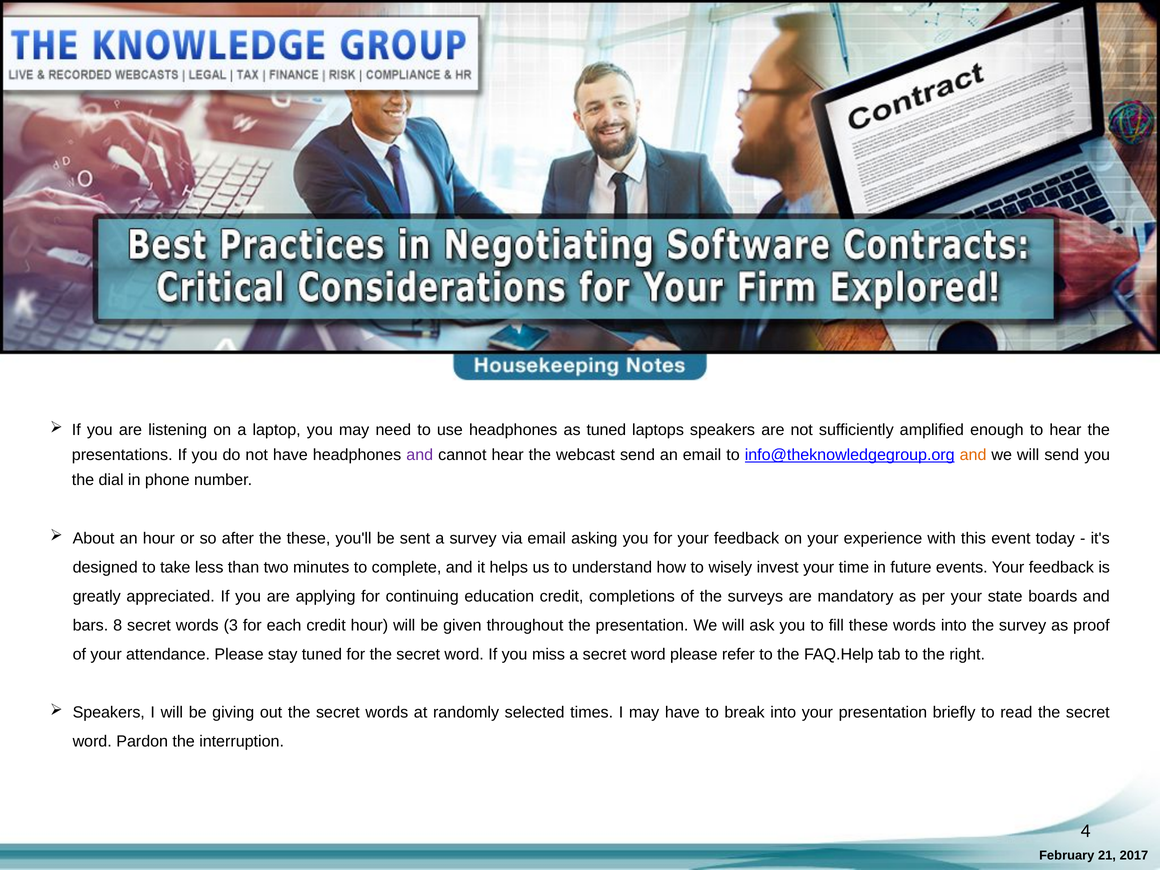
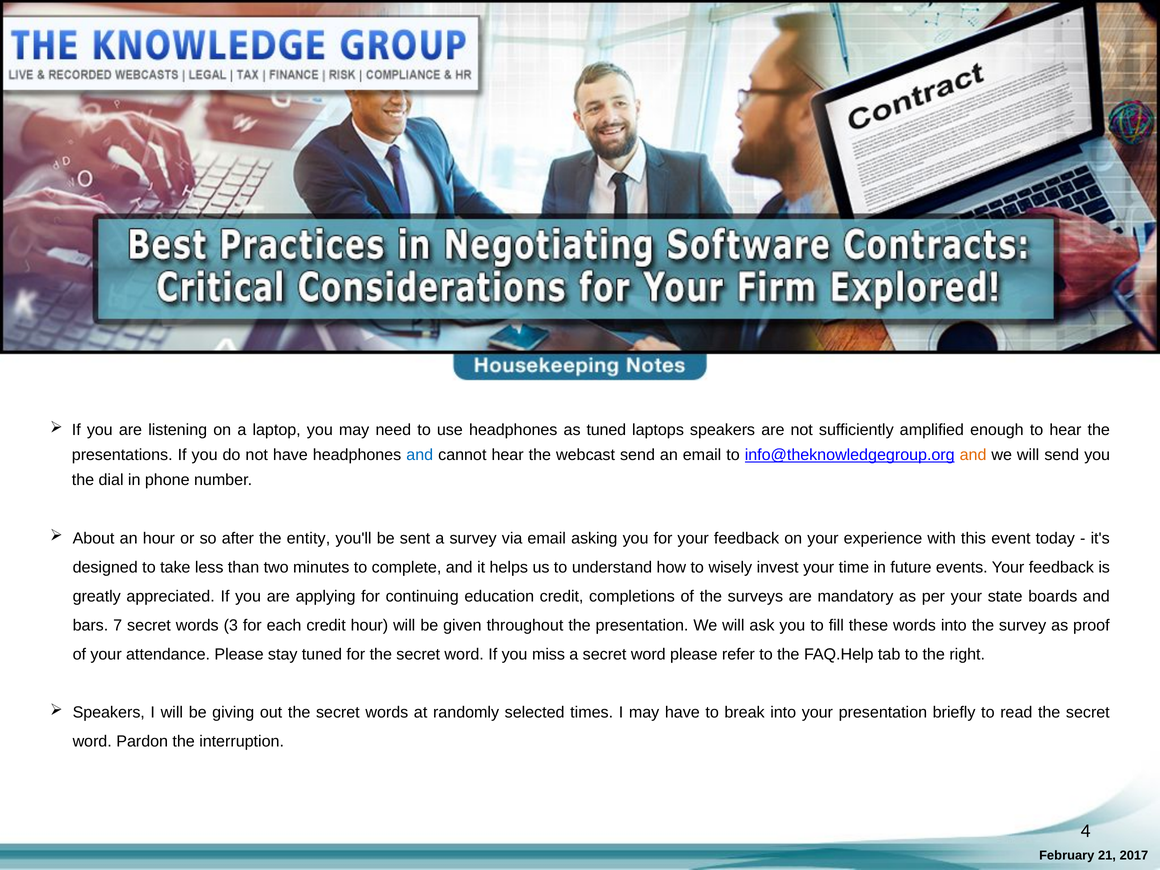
and colour: purple -> blue (420, 455)
the these: these -> entity (308, 538)
8: 8 -> 7 (118, 625)
